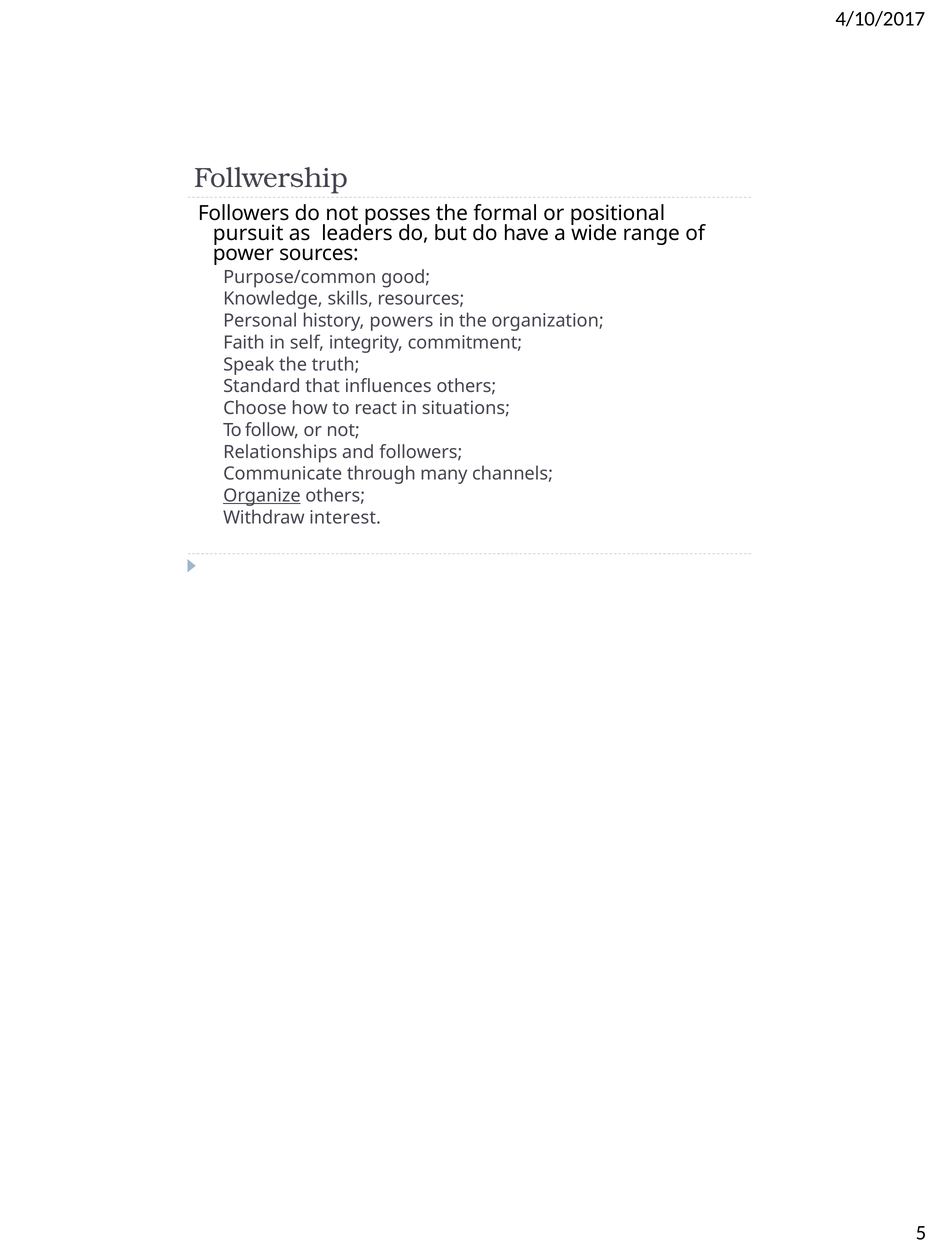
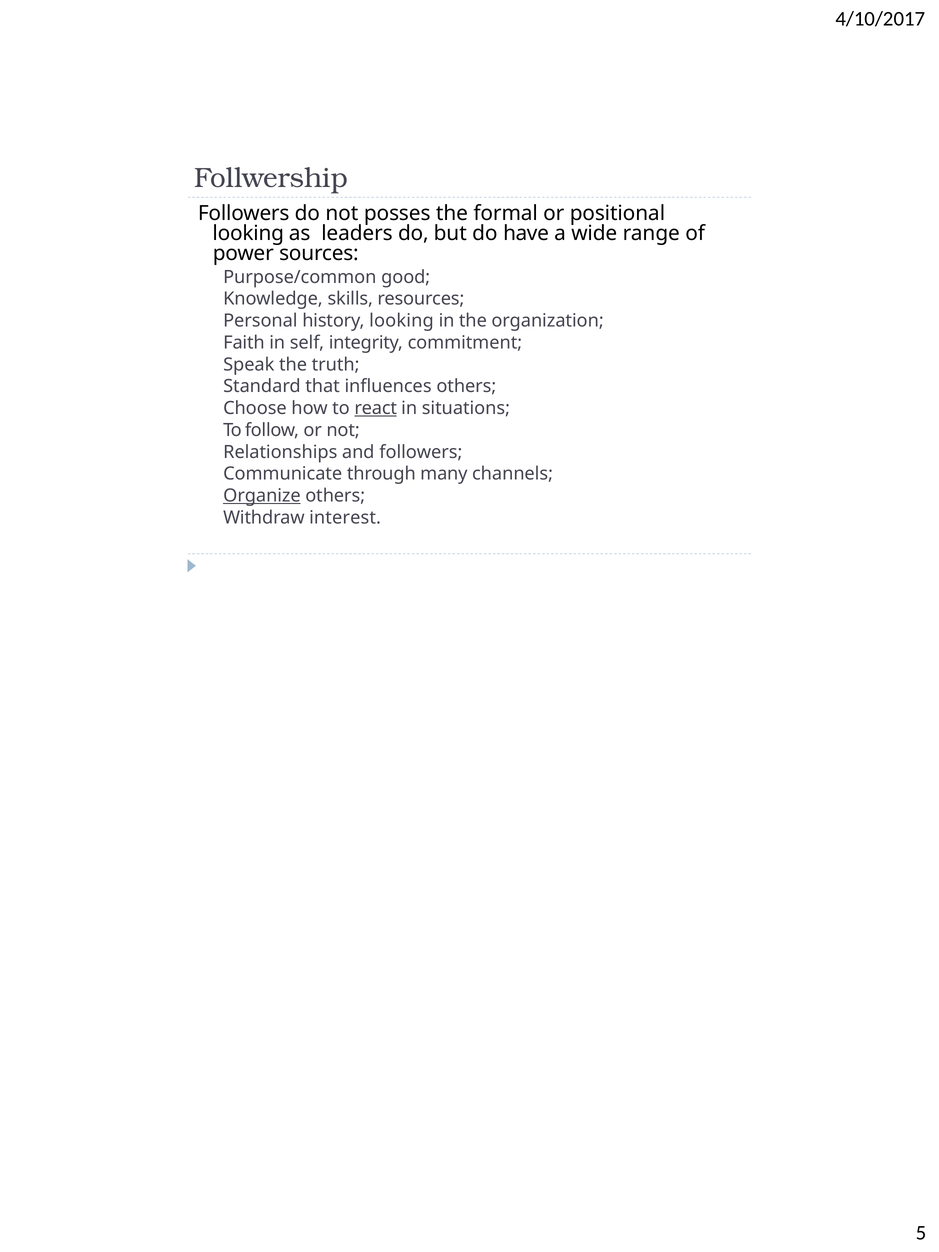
pursuit: pursuit -> looking (248, 234)
history powers: powers -> looking (401, 321)
react underline: none -> present (376, 408)
